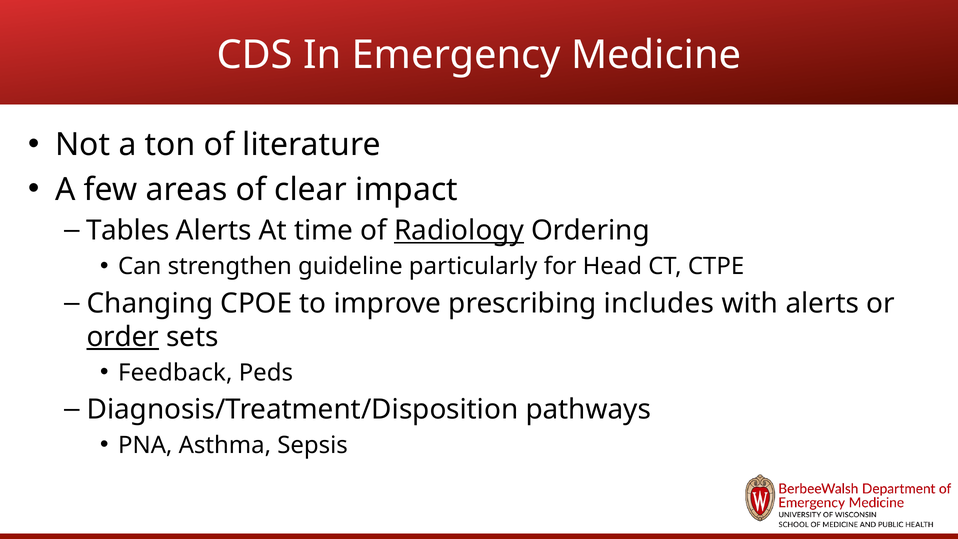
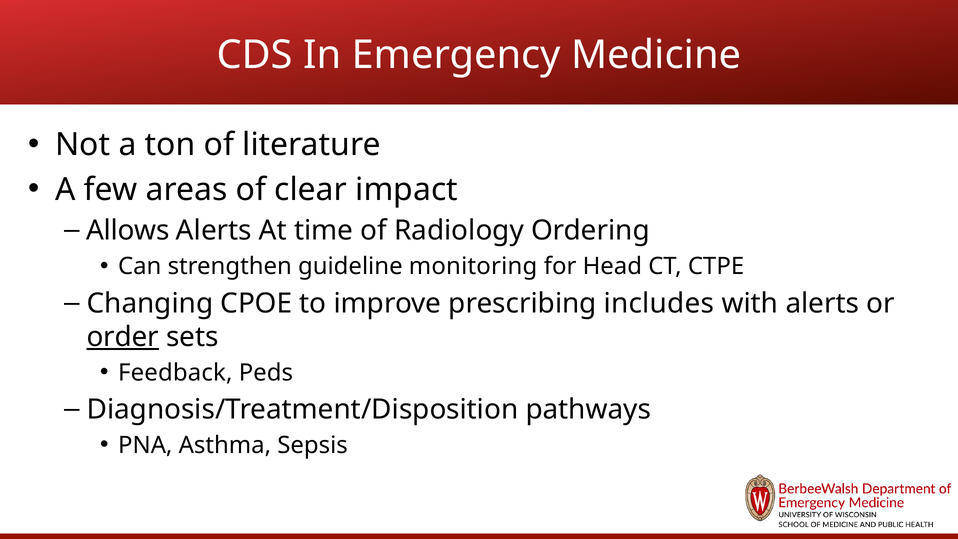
Tables: Tables -> Allows (128, 231)
Radiology underline: present -> none (459, 231)
particularly: particularly -> monitoring (473, 266)
